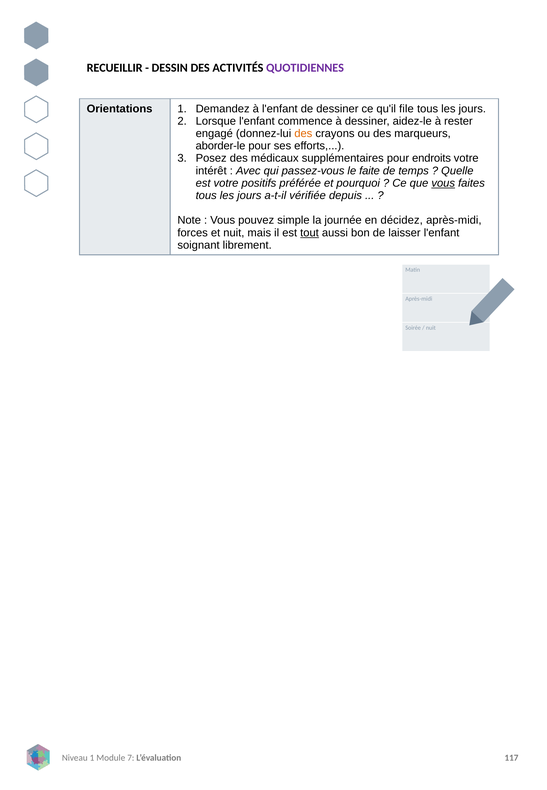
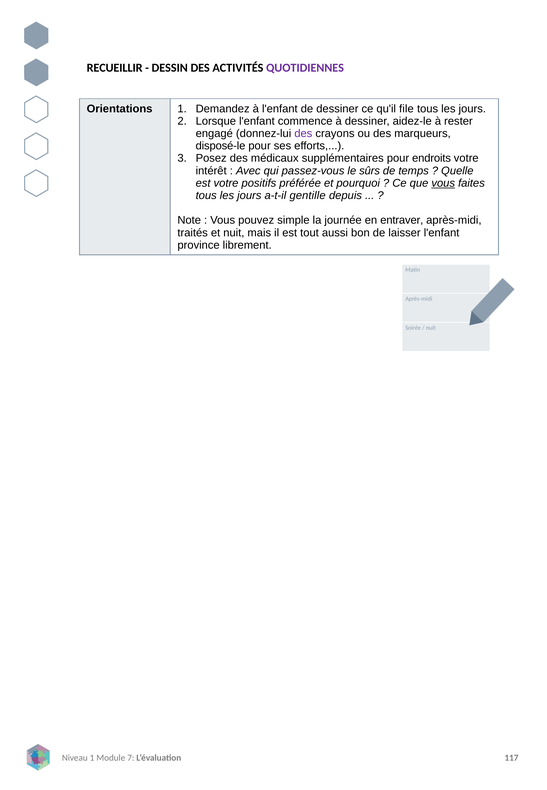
des colour: orange -> purple (303, 134)
aborder-le: aborder-le -> disposé-le (220, 146)
faite: faite -> sûrs (370, 171)
vérifiée: vérifiée -> gentille (308, 196)
décidez: décidez -> entraver (402, 220)
forces: forces -> traités (193, 233)
tout underline: present -> none (310, 233)
soignant: soignant -> province (199, 245)
